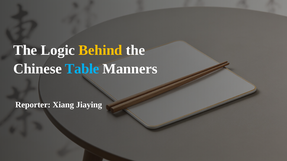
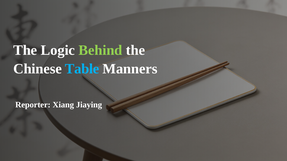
Behind colour: yellow -> light green (100, 50)
